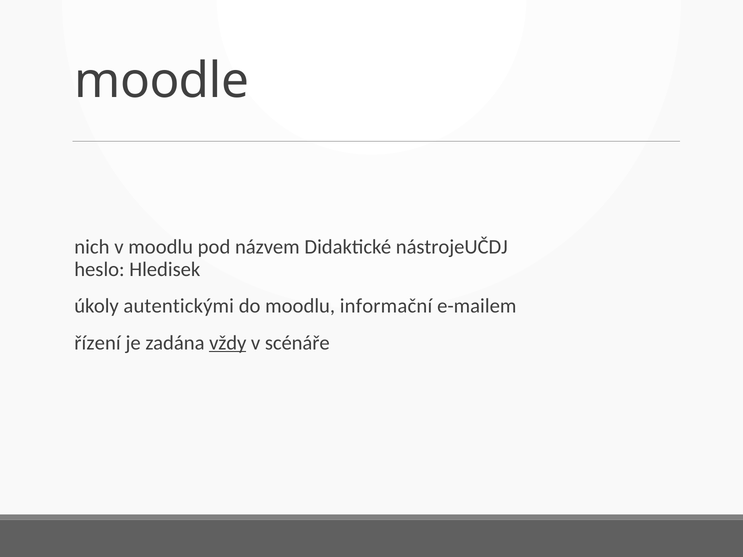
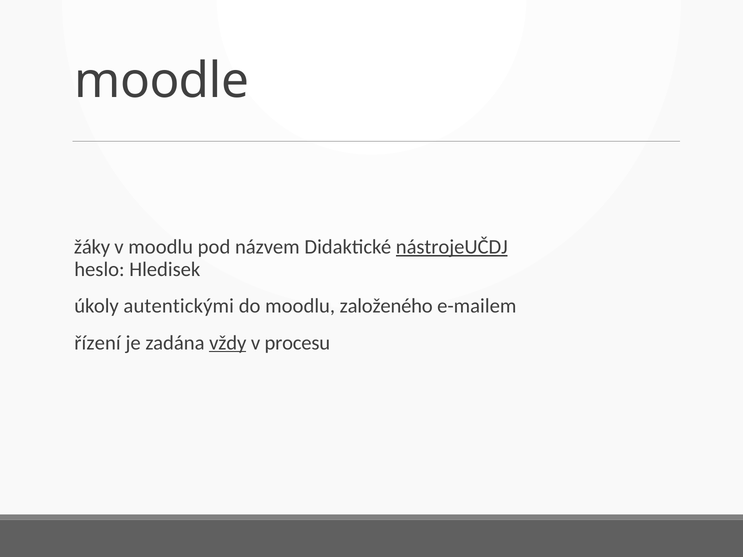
nich: nich -> žáky (92, 247)
nástrojeUČDJ underline: none -> present (452, 247)
informační: informační -> založeného (386, 306)
scénáře: scénáře -> procesu (297, 343)
